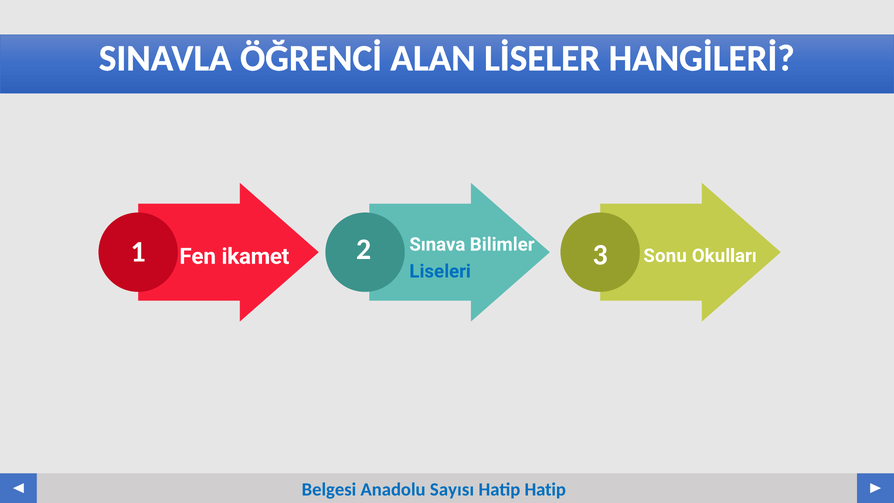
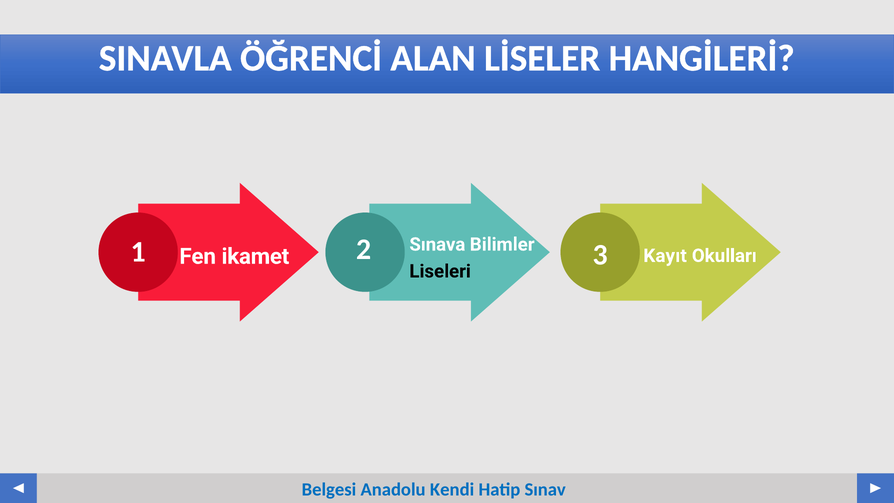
Sonu: Sonu -> Kayıt (665, 256)
Liseleri colour: blue -> black (440, 271)
Sayısı: Sayısı -> Kendi (452, 489)
Hatip Hatip: Hatip -> Sınav (545, 489)
